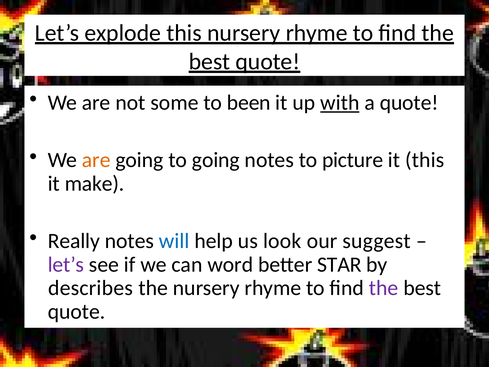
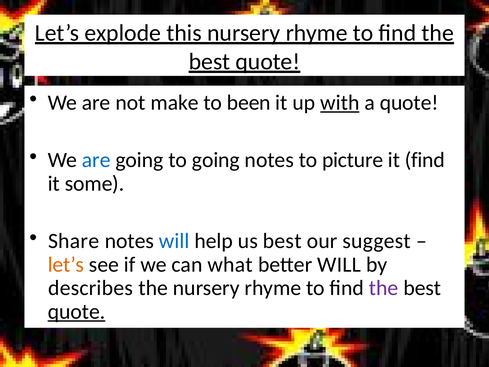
some: some -> make (175, 103)
are colour: orange -> blue (96, 160)
it this: this -> find (425, 160)
make: make -> some (95, 183)
Really: Really -> Share (74, 241)
us look: look -> best (282, 241)
let’s colour: purple -> orange (66, 264)
word: word -> what (230, 264)
better STAR: STAR -> WILL (339, 264)
quote underline: none -> present (76, 311)
